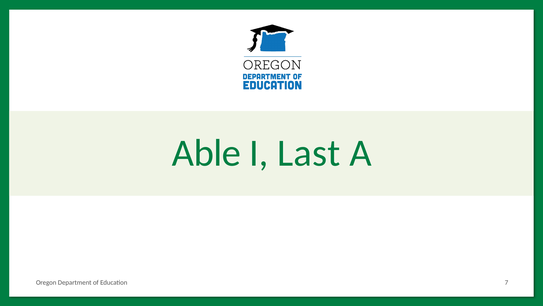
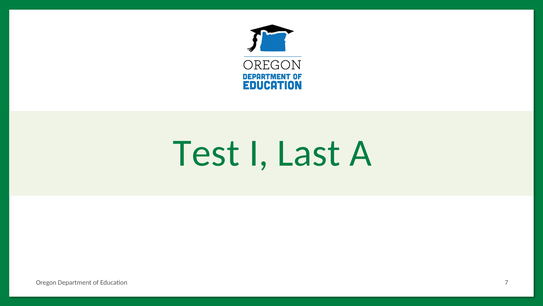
Able: Able -> Test (206, 153)
